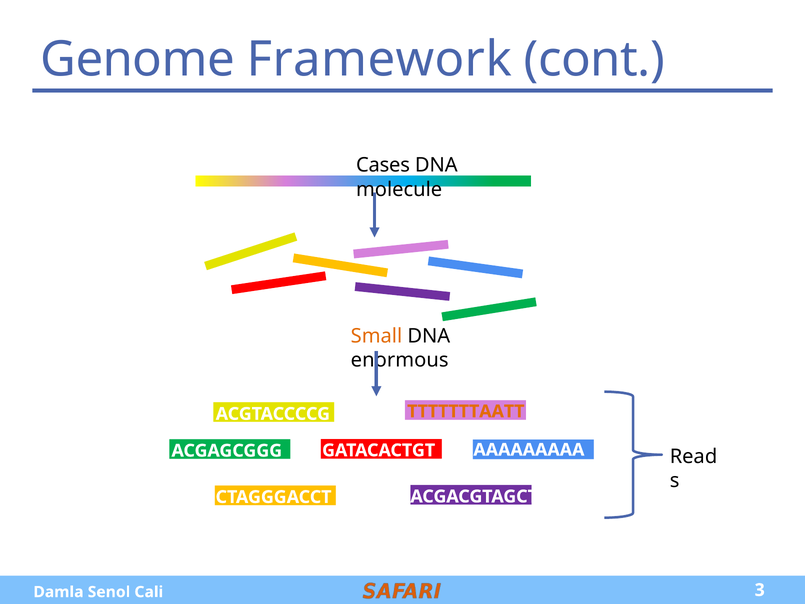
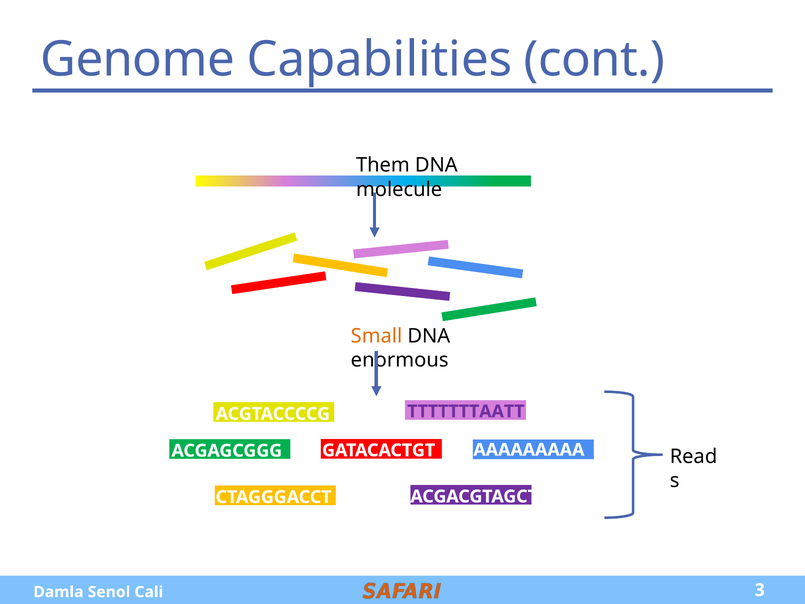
Framework: Framework -> Capabilities (379, 60)
Cases: Cases -> Them (383, 165)
TTTTTTTAATT colour: orange -> purple (466, 411)
